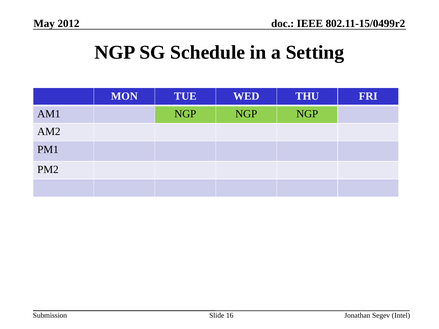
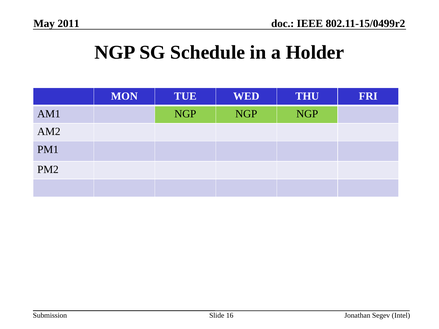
2012: 2012 -> 2011 (68, 23)
Setting: Setting -> Holder (315, 53)
